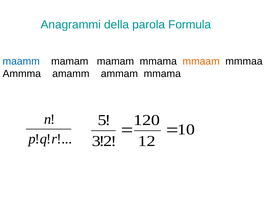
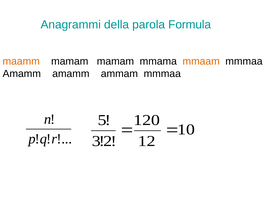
maamm colour: blue -> orange (21, 61)
Ammma: Ammma -> Amamm (22, 74)
ammam mmama: mmama -> mmmaa (162, 74)
